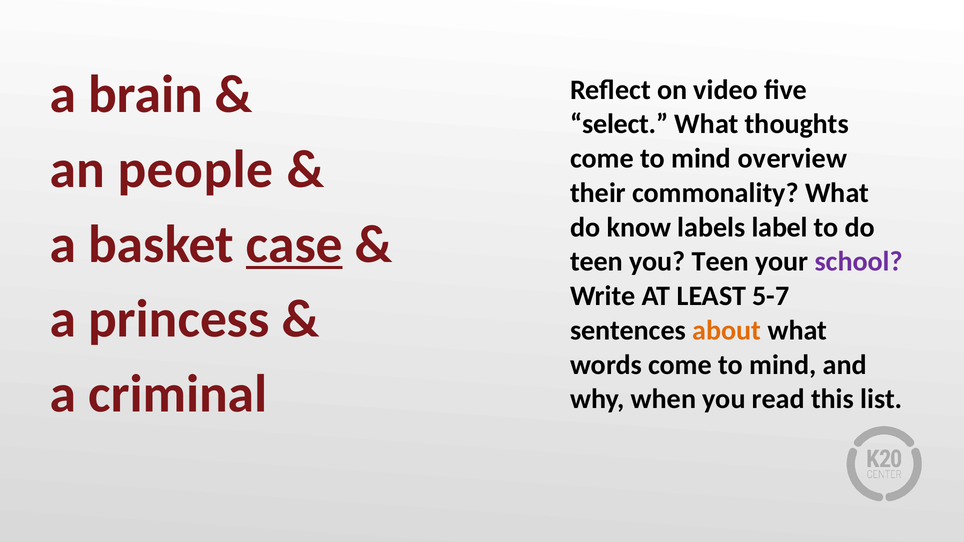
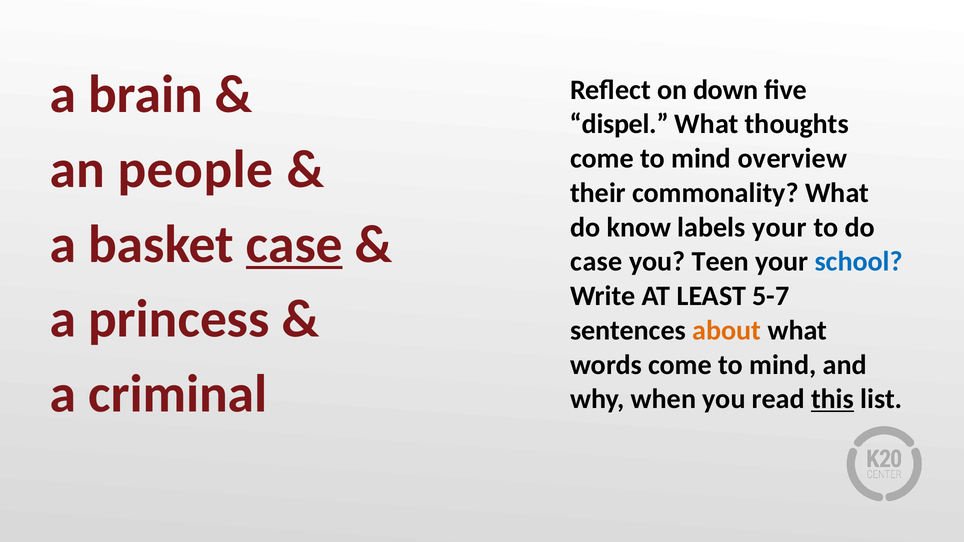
video: video -> down (726, 90)
select: select -> dispel (619, 124)
labels label: label -> your (779, 227)
teen: teen -> case (596, 262)
school colour: purple -> blue (859, 262)
this underline: none -> present (833, 399)
